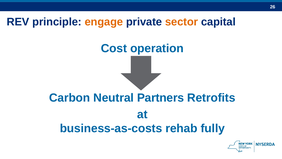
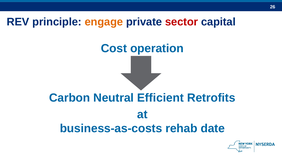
sector colour: orange -> red (182, 22)
Partners: Partners -> Efficient (160, 98)
fully: fully -> date (213, 128)
